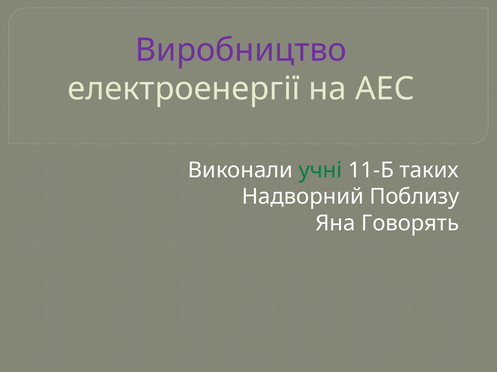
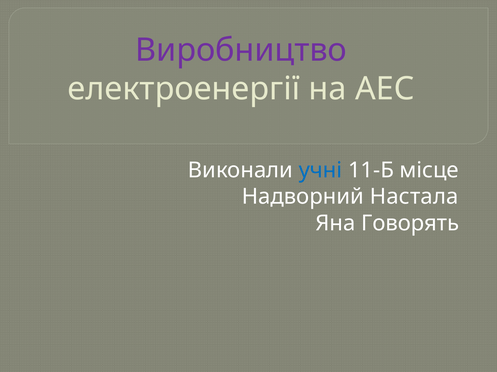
учні colour: green -> blue (320, 171)
таких: таких -> місце (429, 171)
Поблизу: Поблизу -> Настала (414, 197)
